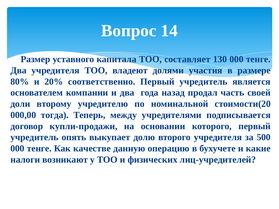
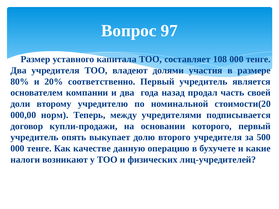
14: 14 -> 97 (169, 31)
130: 130 -> 108 (220, 59)
тогда: тогда -> норм (55, 115)
